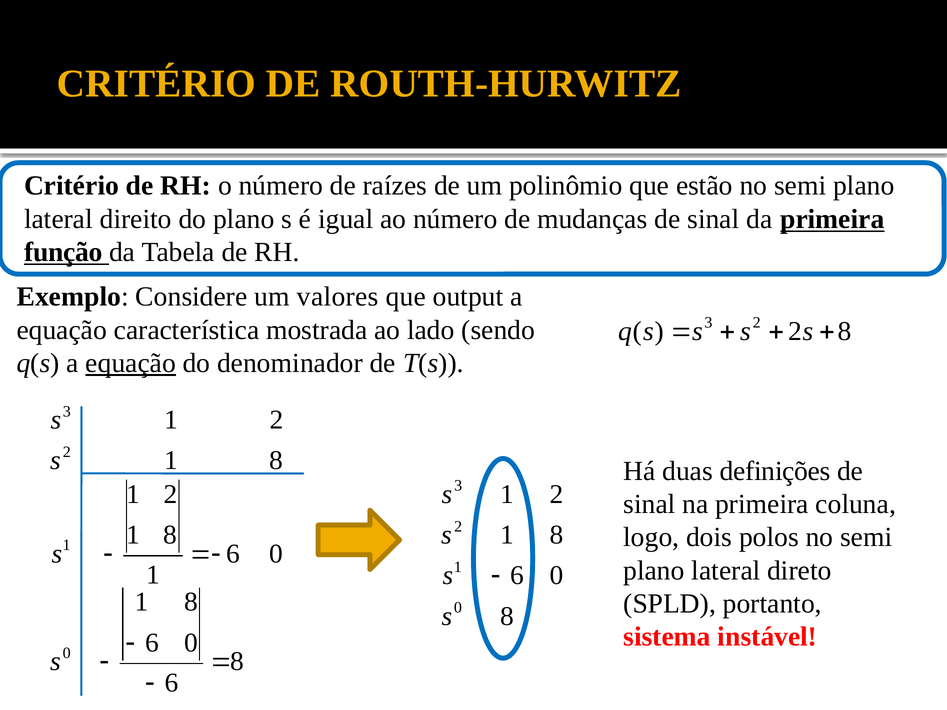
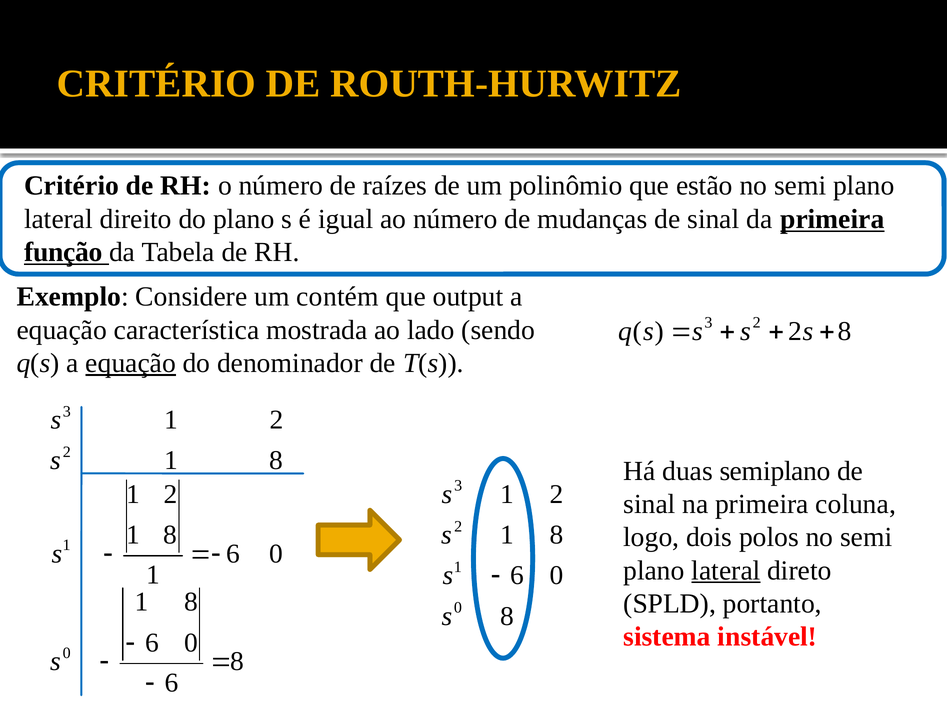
valores: valores -> contém (338, 297)
definições: definições -> semiplano (775, 471)
lateral underline: none -> present (726, 571)
